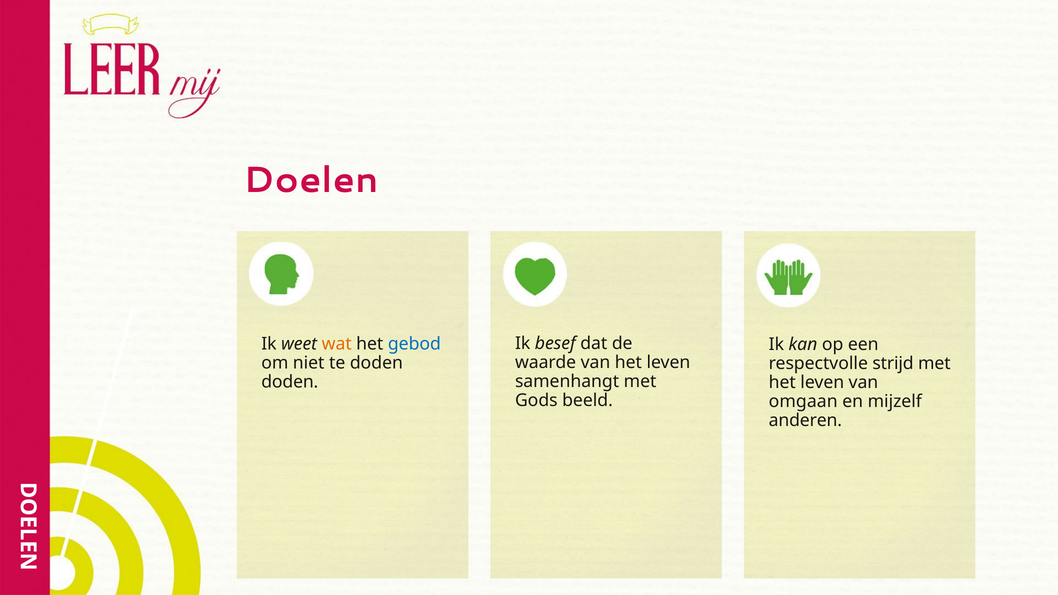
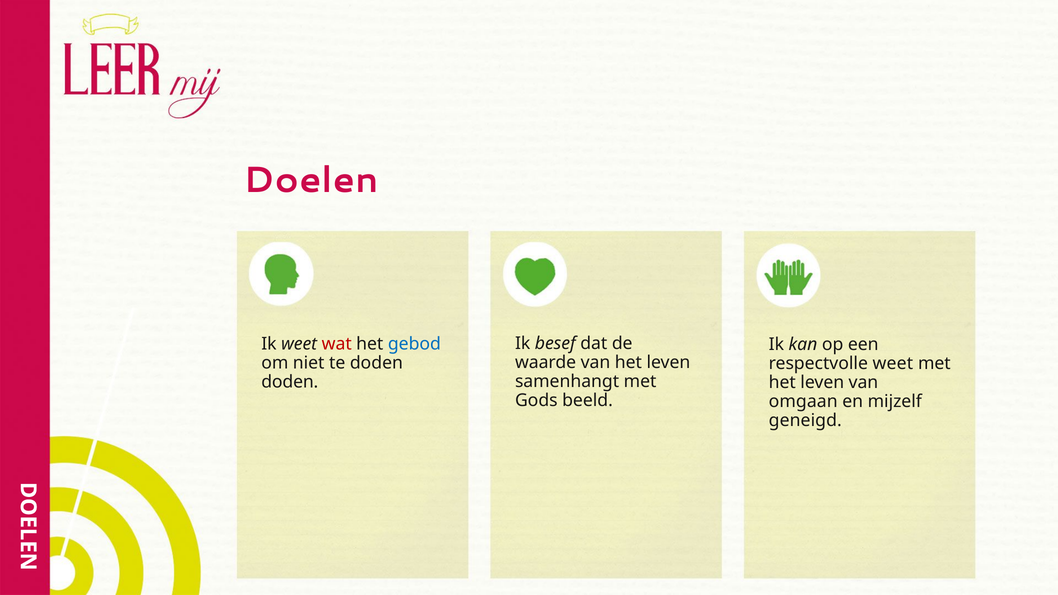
wat colour: orange -> red (337, 344)
respectvolle strijd: strijd -> weet (893, 363)
anderen: anderen -> geneigd (805, 420)
